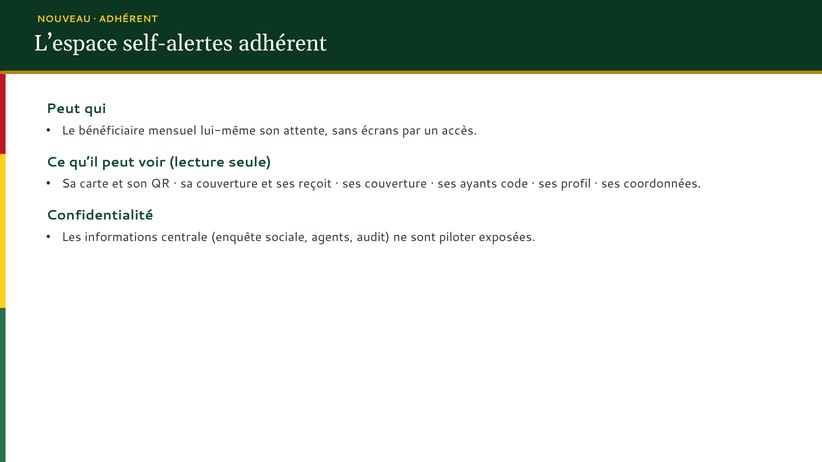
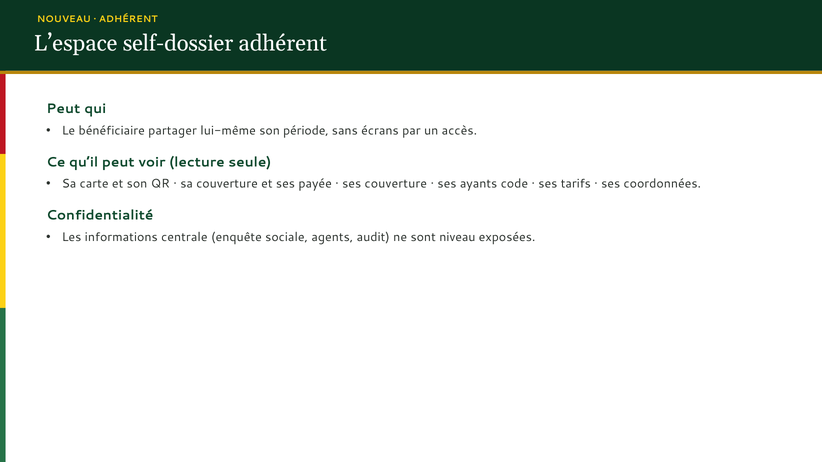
self-alertes: self-alertes -> self-dossier (178, 44)
mensuel: mensuel -> partager (173, 131)
attente: attente -> période (306, 131)
reçoit: reçoit -> payée (315, 184)
profil: profil -> tarifs (576, 184)
piloter: piloter -> niveau (457, 237)
